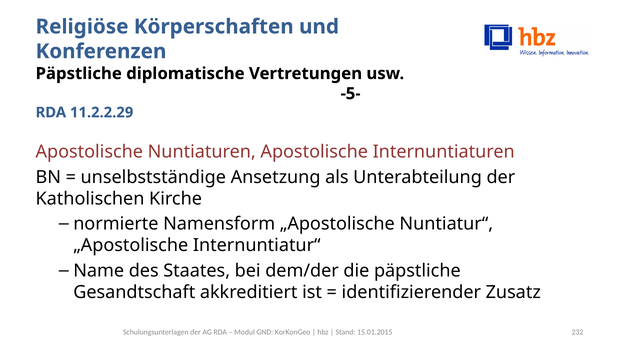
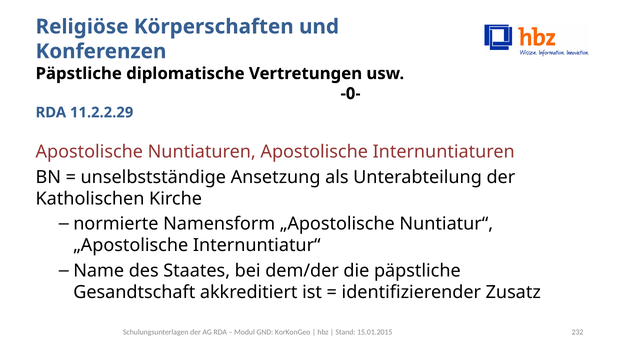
-5-: -5- -> -0- (351, 94)
